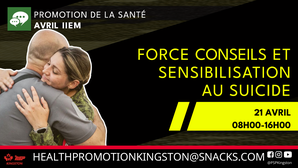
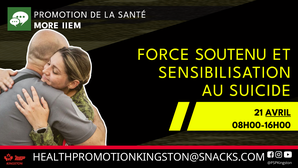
AVRIL: AVRIL -> MORE (46, 25)
CONSEILS: CONSEILS -> SOUTENU (231, 54)
AVRIL underline: none -> present (278, 112)
